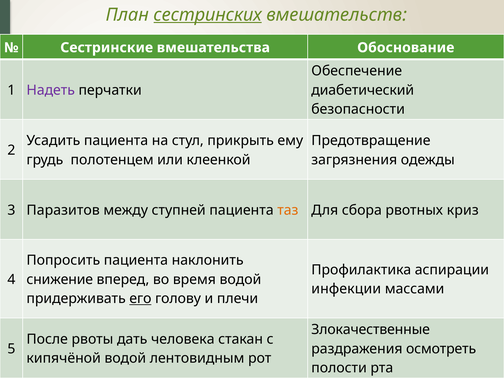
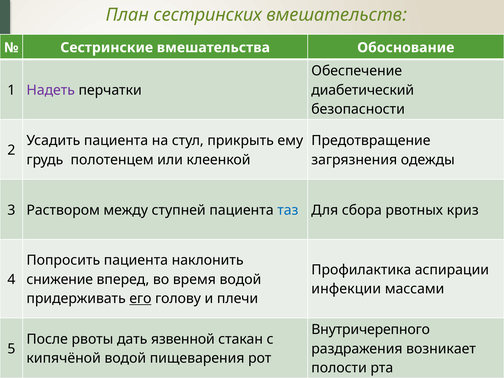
сестринских underline: present -> none (208, 15)
Паразитов: Паразитов -> Раствором (63, 210)
таз colour: orange -> blue (288, 210)
Злокачественные: Злокачественные -> Внутричерепного (371, 330)
человека: человека -> язвенной (183, 339)
осмотреть: осмотреть -> возникает (441, 349)
лентовидным: лентовидным -> пищеварения (197, 358)
